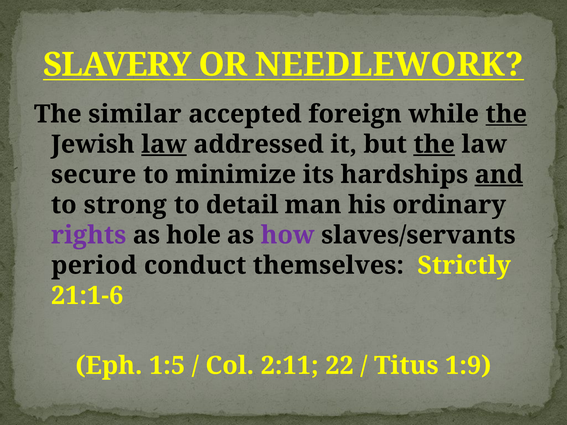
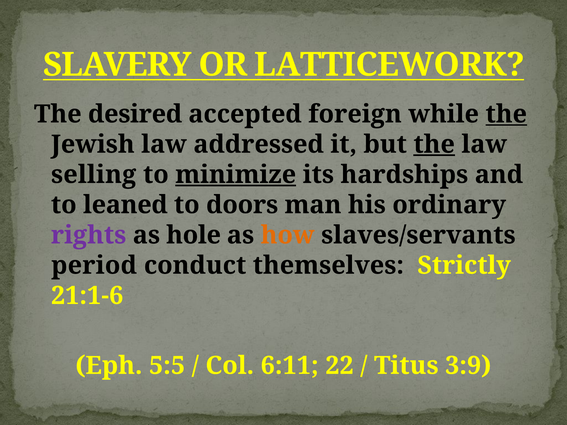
NEEDLEWORK: NEEDLEWORK -> LATTICEWORK (389, 65)
similar: similar -> desired (135, 114)
law underline: present -> none (164, 144)
secure: secure -> selling (94, 175)
minimize underline: none -> present (236, 175)
and underline: present -> none (499, 175)
strong: strong -> leaned (125, 205)
detail: detail -> doors (242, 205)
how colour: purple -> orange (288, 235)
1:5: 1:5 -> 5:5 (167, 366)
2:11: 2:11 -> 6:11 (290, 366)
1:9: 1:9 -> 3:9 (468, 366)
